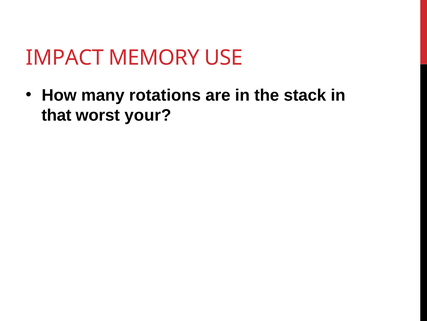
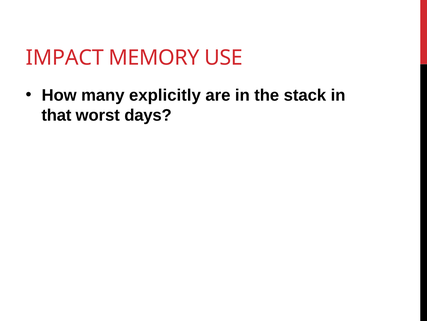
rotations: rotations -> explicitly (165, 95)
your: your -> days (148, 115)
